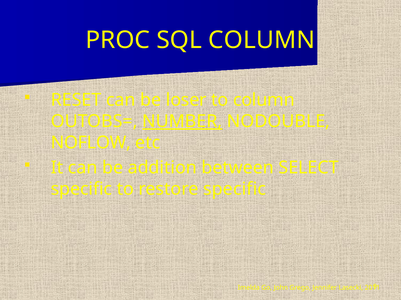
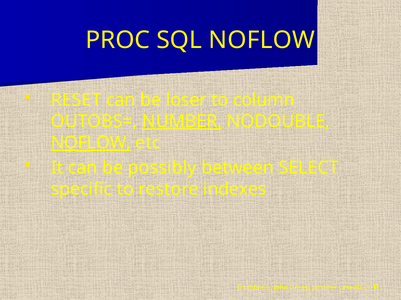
SQL COLUMN: COLUMN -> NOFLOW (262, 40)
NOFLOW underline: none -> present (91, 143)
addition: addition -> possibly (162, 168)
restore specific: specific -> indexes (235, 189)
